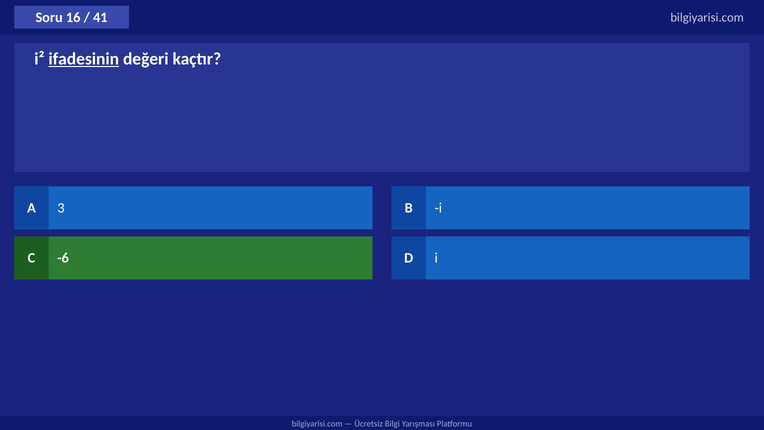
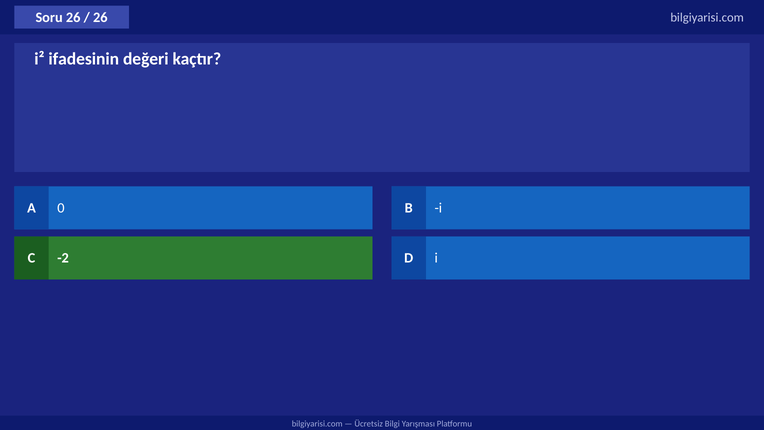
Soru 16: 16 -> 26 (73, 17)
41: 41 -> 26 (100, 17)
ifadesinin underline: present -> none (84, 59)
3: 3 -> 0 (61, 208)
-6: -6 -> -2 (63, 258)
